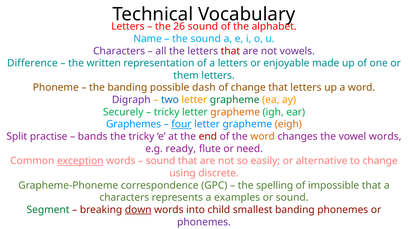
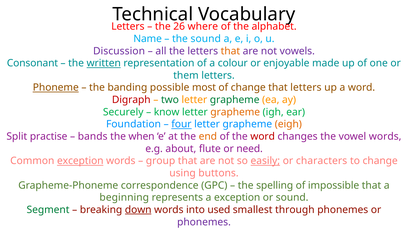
sound: sound -> where (203, 27)
Characters: Characters -> Discussion (119, 51)
that colour: red -> orange (230, 51)
Difference: Difference -> Consonant (32, 63)
written underline: none -> present (104, 63)
a letters: letters -> colour (233, 63)
Phoneme underline: none -> present (56, 88)
dash: dash -> most (204, 88)
Digraph colour: purple -> red (131, 100)
two colour: blue -> green (170, 100)
tricky: tricky -> know (167, 112)
Graphemes: Graphemes -> Foundation (134, 125)
the tricky: tricky -> when (142, 137)
end colour: red -> orange (208, 137)
word colour: orange -> red (263, 137)
ready: ready -> about (181, 149)
sound: sound -> group (161, 161)
easily underline: none -> present (265, 161)
alternative: alternative -> characters (322, 161)
discrete: discrete -> buttons (218, 173)
characters: characters -> beginning (124, 198)
a examples: examples -> exception (237, 198)
into child: child -> used (219, 210)
smallest banding: banding -> through (295, 210)
